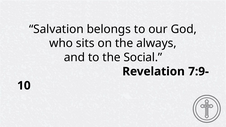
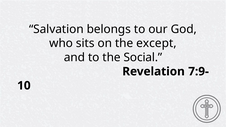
always: always -> except (156, 43)
